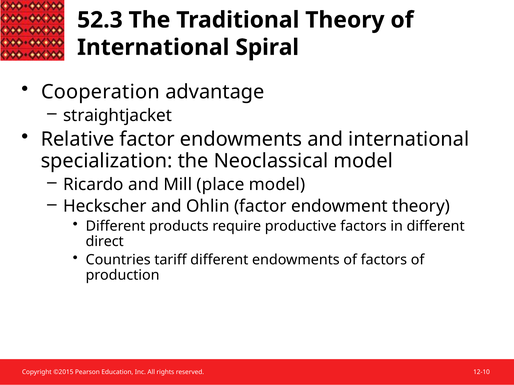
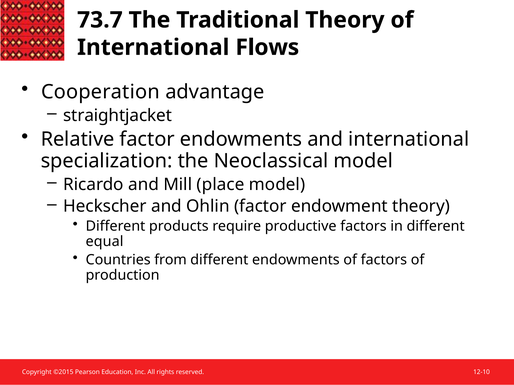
52.3: 52.3 -> 73.7 (100, 20)
Spiral: Spiral -> Flows (267, 47)
direct: direct -> equal (105, 242)
tariff: tariff -> from (171, 260)
